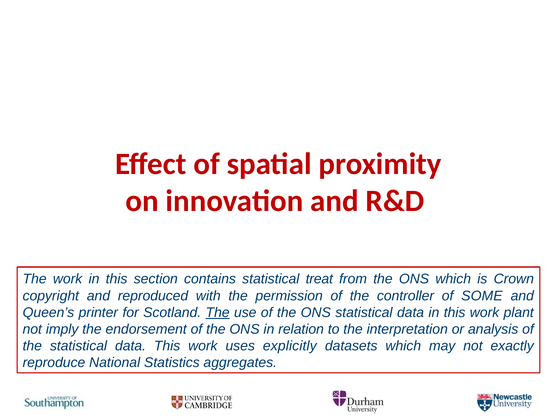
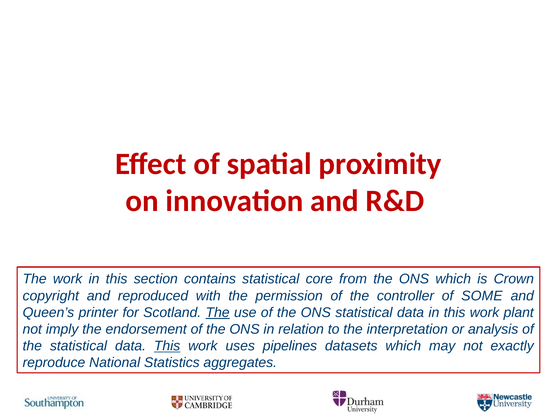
treat: treat -> core (319, 279)
This underline: none -> present (167, 346)
explicitly: explicitly -> pipelines (290, 346)
